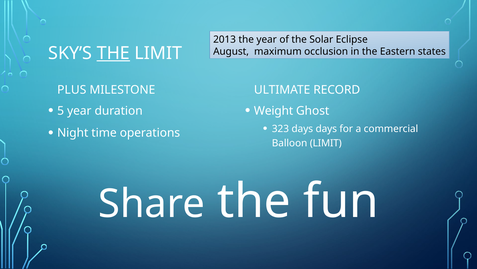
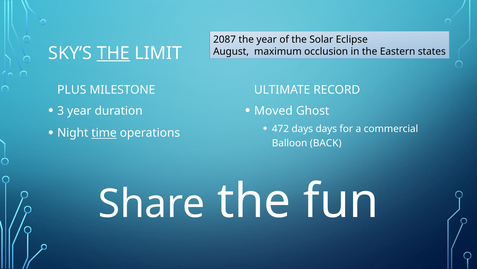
2013: 2013 -> 2087 (225, 40)
5: 5 -> 3 (61, 111)
Weight: Weight -> Moved (273, 111)
323: 323 -> 472 (280, 128)
time underline: none -> present (104, 133)
Balloon LIMIT: LIMIT -> BACK (326, 143)
